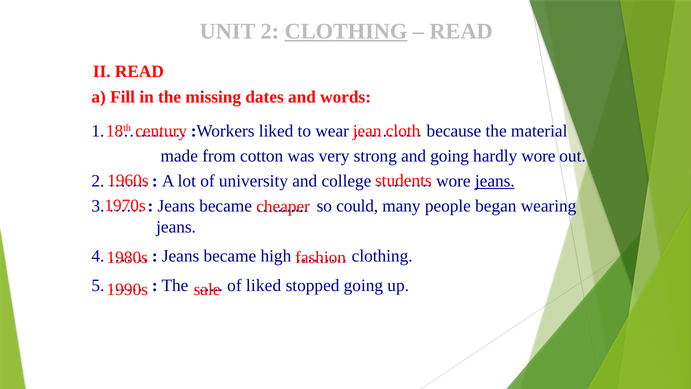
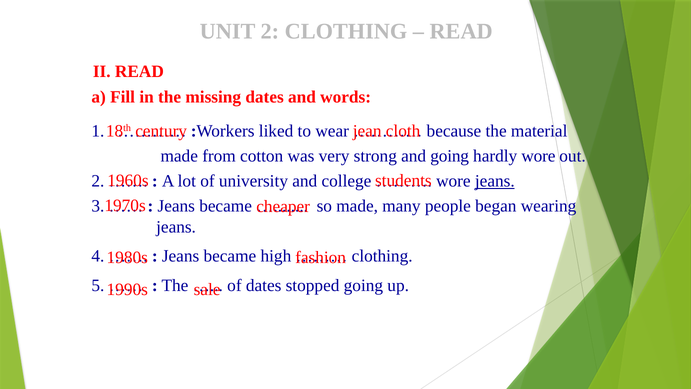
CLOTHING underline: present -> none (346, 31)
so could: could -> made (357, 206)
of liked: liked -> dates (264, 285)
